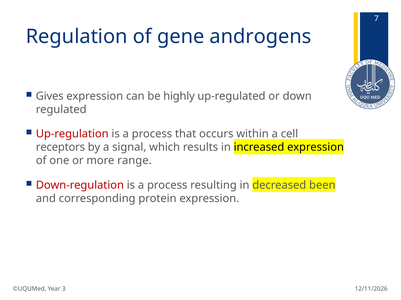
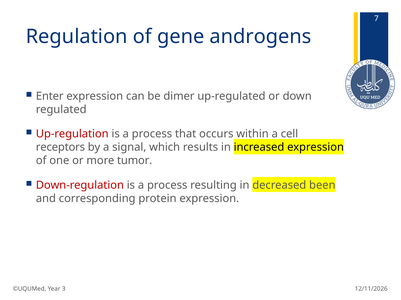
Gives: Gives -> Enter (50, 96)
highly: highly -> dimer (179, 96)
range: range -> tumor (135, 161)
